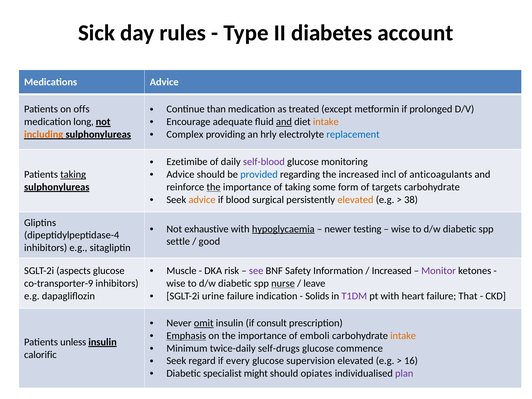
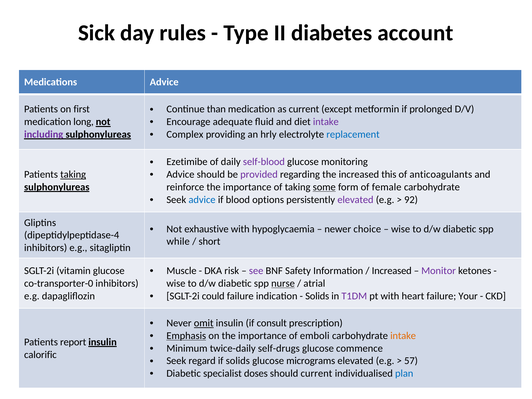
as treated: treated -> current (304, 109)
offs: offs -> first (82, 109)
and underline: present -> none (284, 122)
intake colour: orange -> purple (326, 122)
including colour: orange -> purple (44, 134)
provided colour: blue -> purple (259, 174)
incl: incl -> this (389, 174)
the underline: present -> none (214, 187)
some underline: none -> present (324, 187)
targets: targets -> female (387, 187)
advice colour: orange -> blue (202, 200)
surgical: surgical -> options (268, 200)
elevated colour: orange -> purple (355, 200)
38: 38 -> 92 (411, 200)
hypoglycaemia underline: present -> none (283, 229)
testing: testing -> choice (367, 229)
settle: settle -> while (178, 242)
good: good -> short (209, 242)
aspects: aspects -> vitamin (74, 271)
co-transporter-9: co-transporter-9 -> co-transporter-0 (59, 283)
leave: leave -> atrial (314, 283)
urine: urine -> could (213, 296)
That: That -> Your (468, 296)
unless: unless -> report (73, 342)
if every: every -> solids (238, 361)
supervision: supervision -> micrograms (311, 361)
16: 16 -> 57 (411, 361)
might: might -> doses (256, 373)
should opiates: opiates -> current (316, 373)
plan colour: purple -> blue (404, 373)
